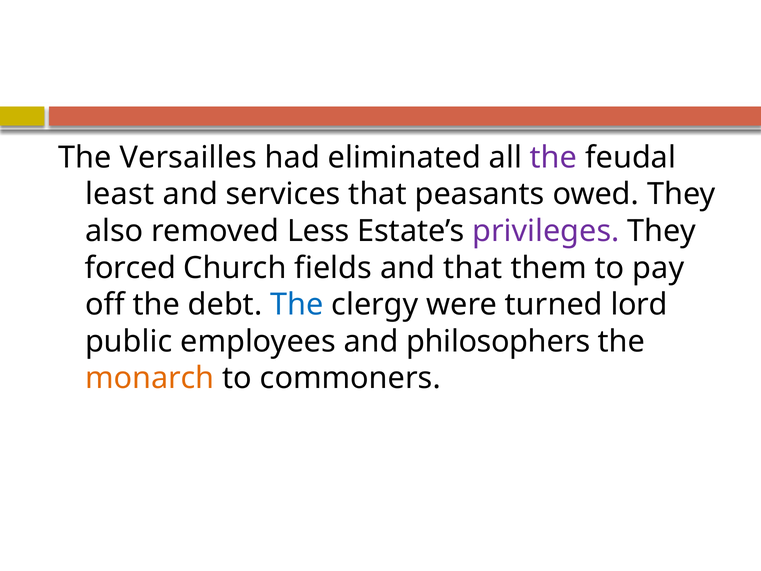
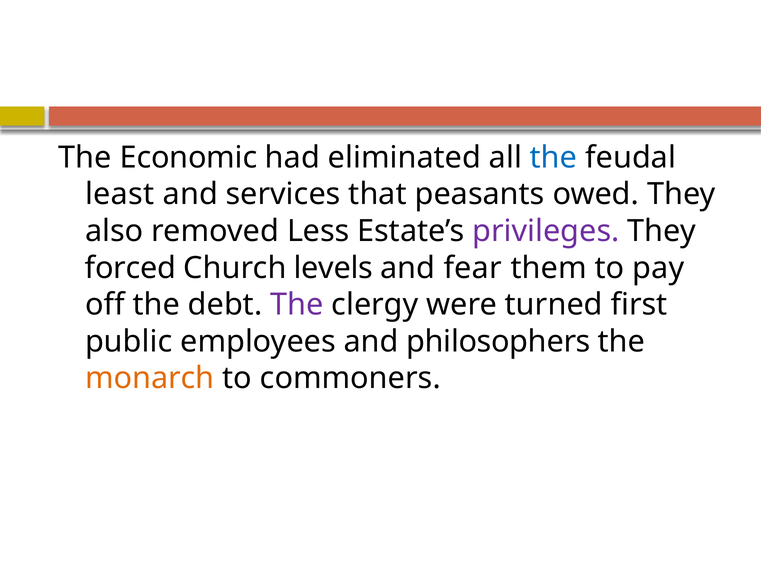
Versailles: Versailles -> Economic (188, 157)
the colour: purple -> blue (554, 157)
fields: fields -> levels (333, 268)
and that: that -> fear (473, 268)
The colour: blue -> purple (297, 305)
lord: lord -> first (639, 305)
